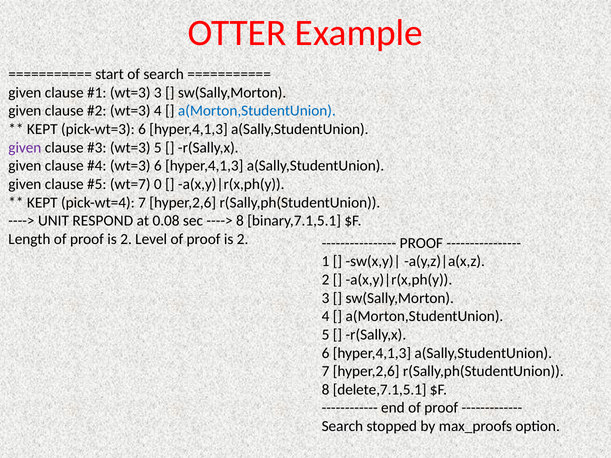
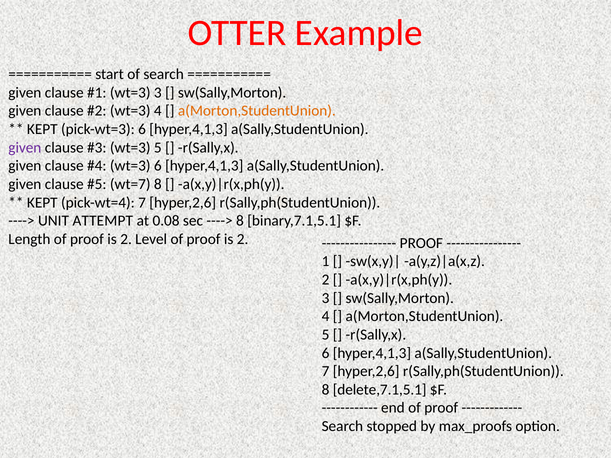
a(Morton,StudentUnion colour: blue -> orange (257, 111)
wt=7 0: 0 -> 8 (158, 184)
RESPOND: RESPOND -> ATTEMPT (103, 221)
